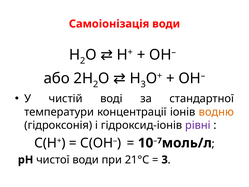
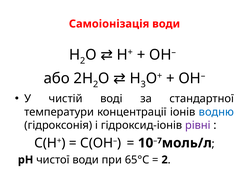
водню colour: orange -> blue (216, 112)
21°С: 21°С -> 65°С (137, 160)
3: 3 -> 2 (165, 160)
